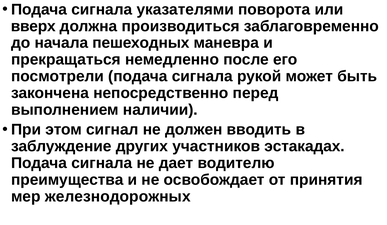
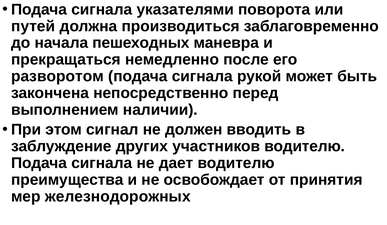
вверх: вверх -> путей (33, 26)
посмотрели: посмотрели -> разворотом (57, 76)
участников эстакадах: эстакадах -> водителю (305, 146)
